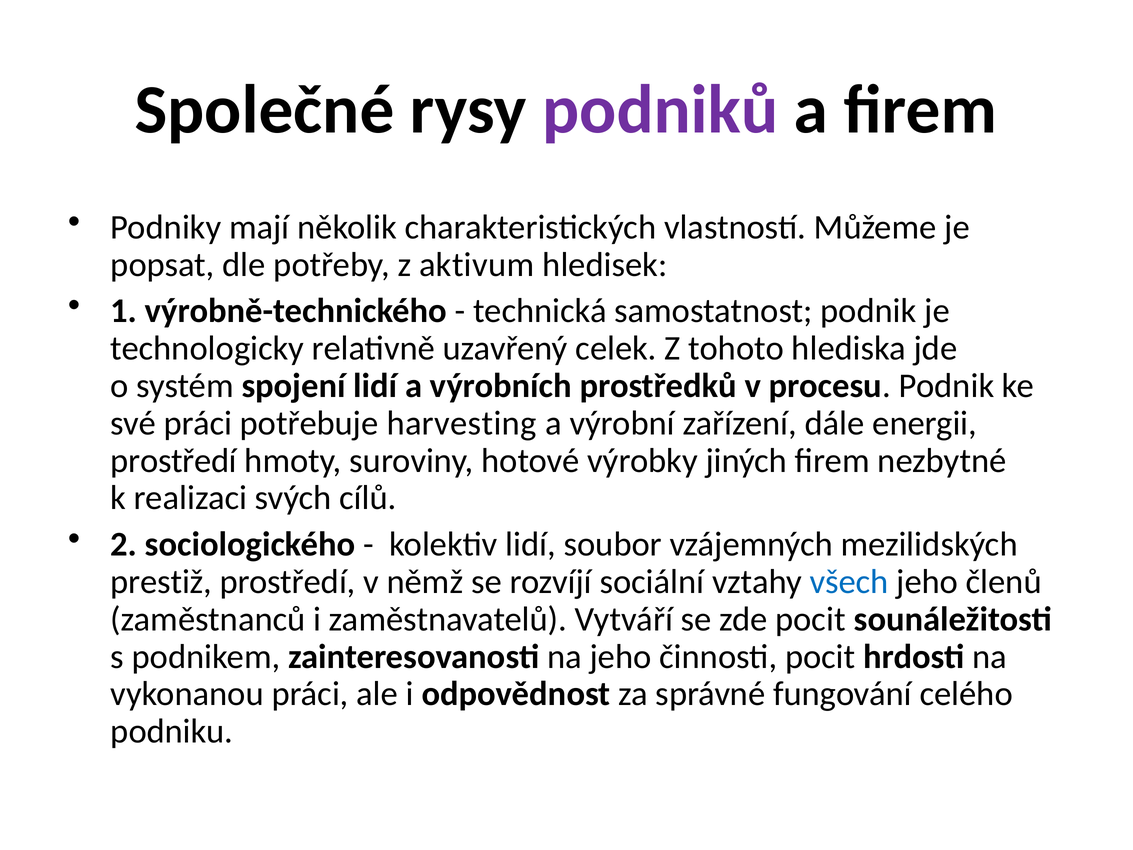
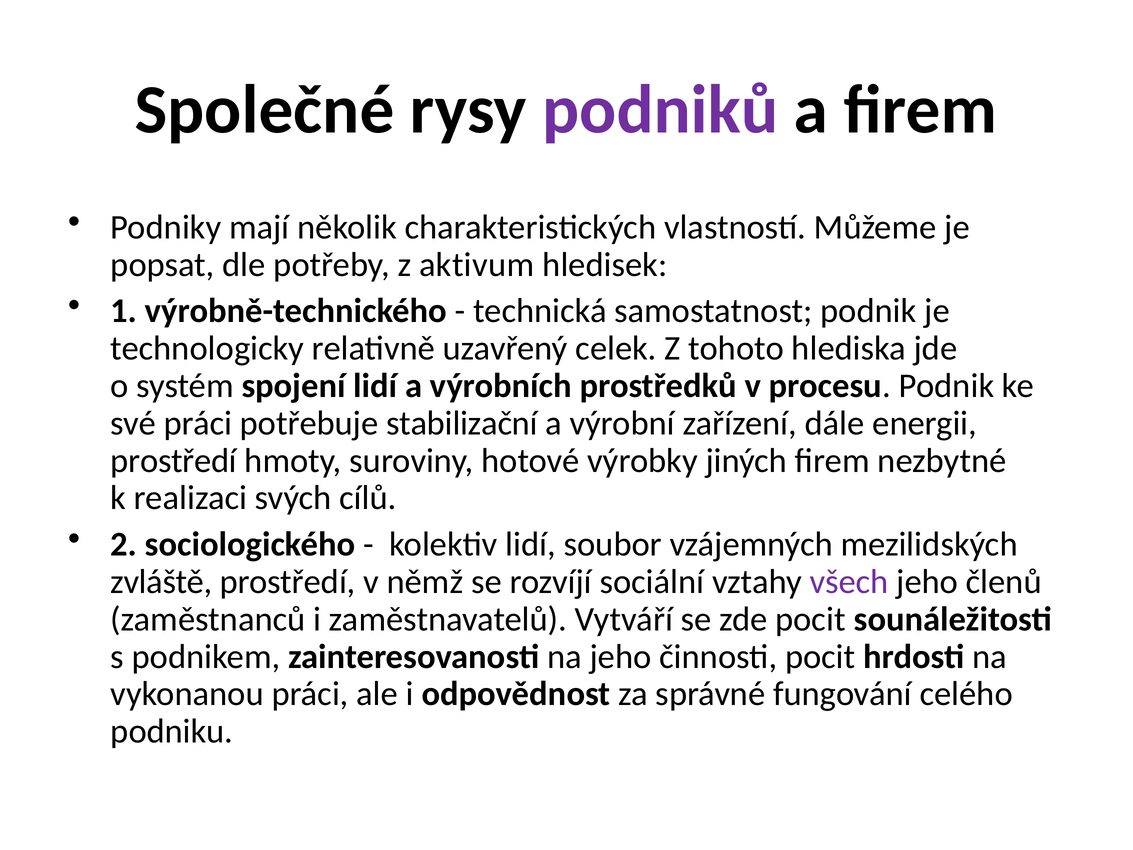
harvesting: harvesting -> stabilizační (462, 423)
prestiž: prestiž -> zvláště (161, 582)
všech colour: blue -> purple (849, 582)
